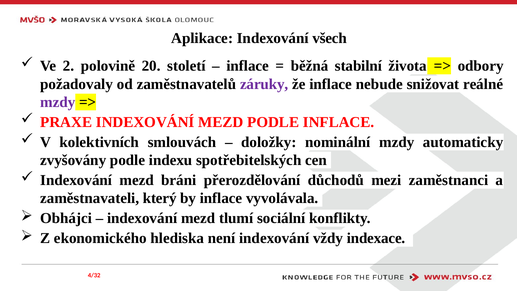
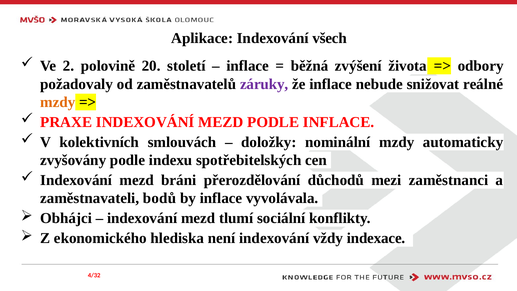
stabilní: stabilní -> zvýšení (358, 66)
mzdy colour: purple -> orange (58, 102)
který: který -> bodů (160, 198)
